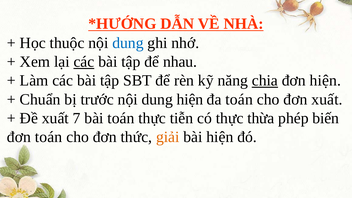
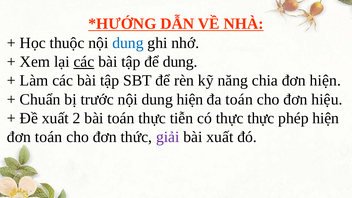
để nhau: nhau -> dung (180, 62)
chia underline: present -> none (265, 81)
đơn xuất: xuất -> hiệu (327, 99)
7: 7 -> 2 (77, 118)
thực thừa: thừa -> thực (261, 118)
phép biến: biến -> hiện (326, 118)
giải colour: orange -> purple (168, 137)
bài hiện: hiện -> xuất (220, 137)
